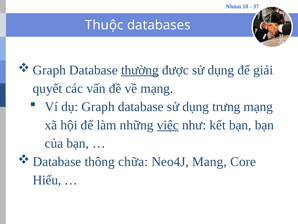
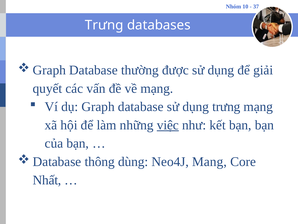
Thuộc: Thuộc -> Trưng (104, 25)
thường underline: present -> none (140, 70)
chữa: chữa -> dùng (133, 161)
Hiểu: Hiểu -> Nhất (47, 180)
